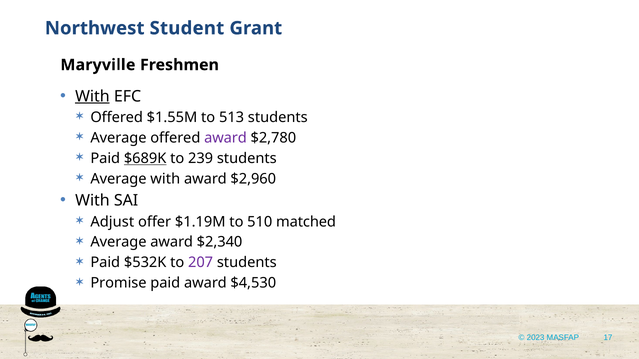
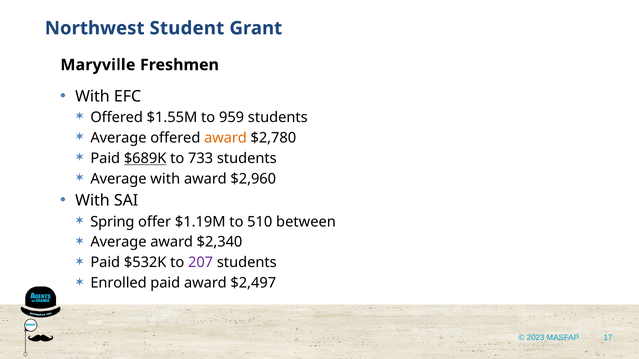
With underline: present -> none (92, 96)
513: 513 -> 959 (232, 118)
award colour: purple -> orange (225, 138)
239: 239 -> 733 (201, 159)
Adjust: Adjust -> Spring (112, 222)
matched: matched -> between (306, 222)
Promise: Promise -> Enrolled (119, 283)
$4,530: $4,530 -> $2,497 (253, 283)
